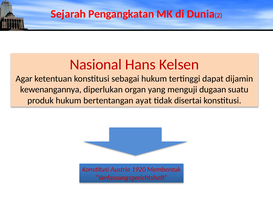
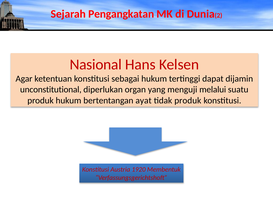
kewenangannya: kewenangannya -> unconstitutional (51, 90)
dugaan: dugaan -> melalui (213, 90)
tidak disertai: disertai -> produk (188, 101)
